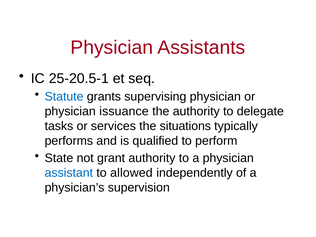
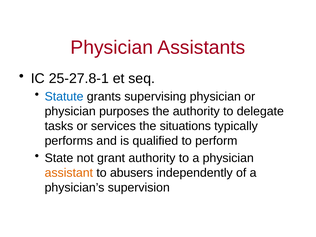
25-20.5-1: 25-20.5-1 -> 25-27.8-1 (79, 78)
issuance: issuance -> purposes (124, 111)
assistant colour: blue -> orange (69, 173)
allowed: allowed -> abusers (132, 173)
